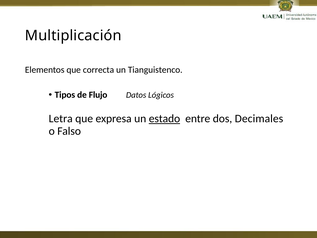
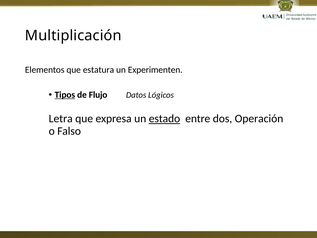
correcta: correcta -> estatura (98, 70)
Tianguistenco: Tianguistenco -> Experimenten (155, 70)
Tipos underline: none -> present (65, 95)
Decimales: Decimales -> Operación (259, 119)
